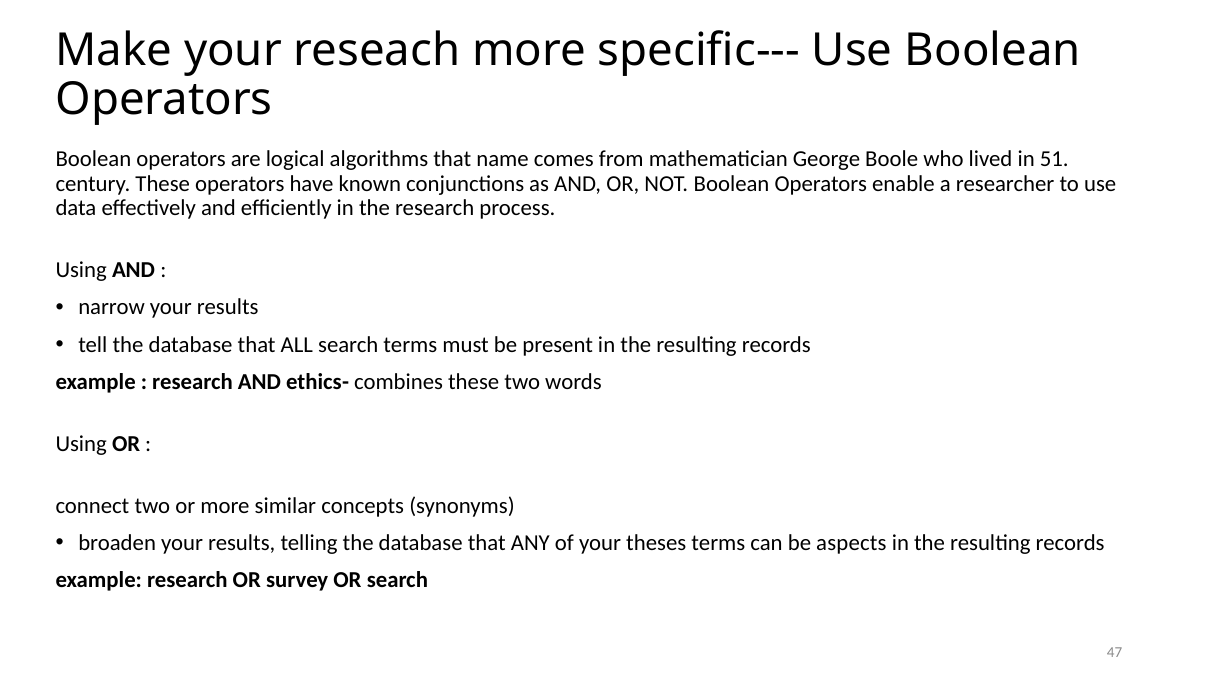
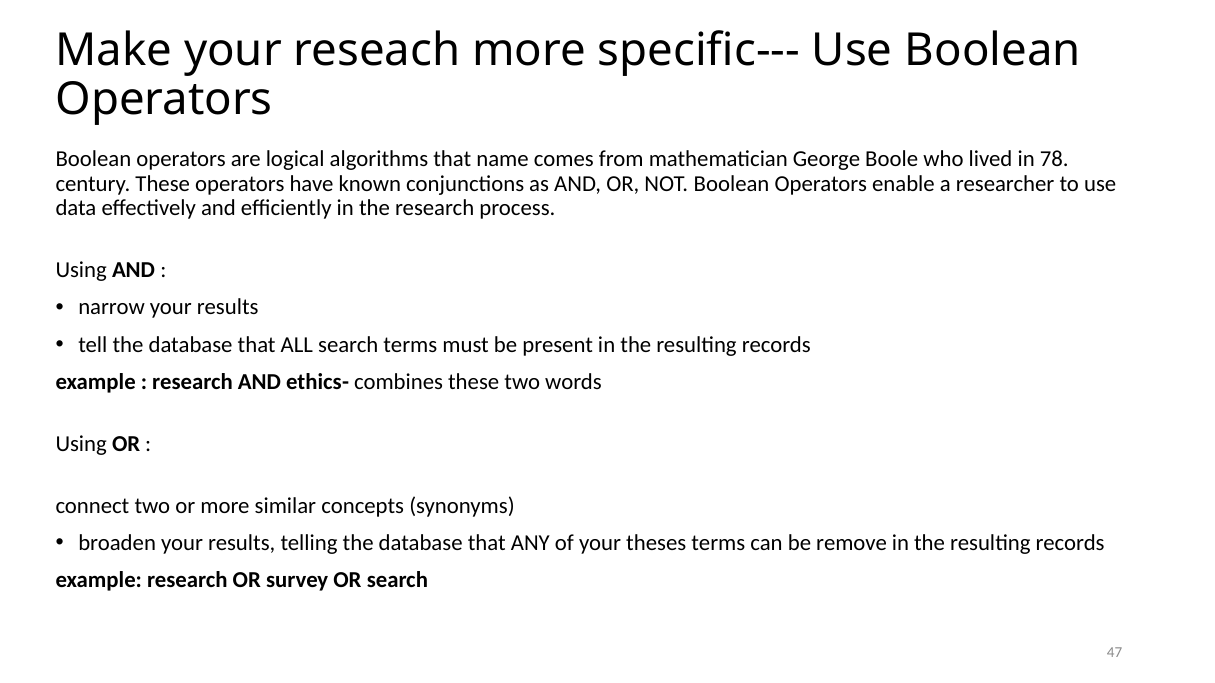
51: 51 -> 78 (1054, 159)
aspects: aspects -> remove (851, 543)
